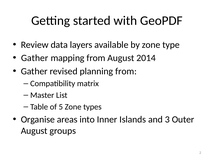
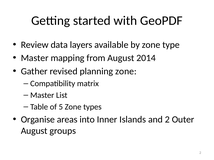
Gather: Gather -> Master (35, 58)
planning from: from -> zone (126, 72)
and 3: 3 -> 2 (167, 120)
